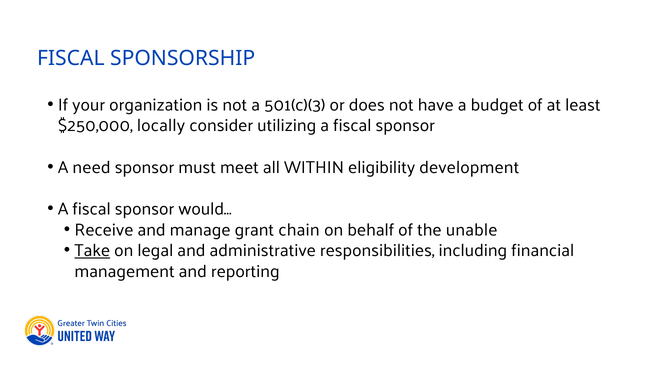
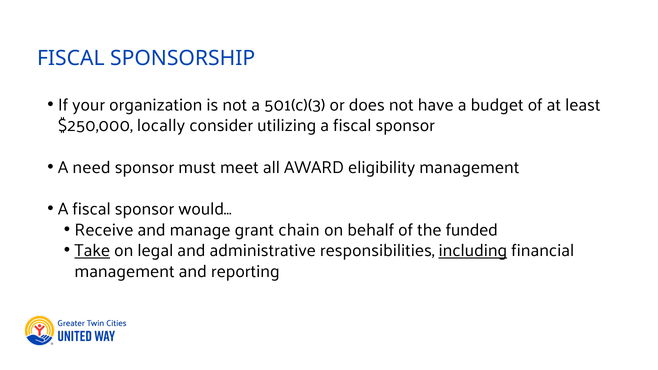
WITHIN: WITHIN -> AWARD (314, 167)
eligibility development: development -> management (469, 167)
unable: unable -> funded (472, 230)
including underline: none -> present (473, 251)
